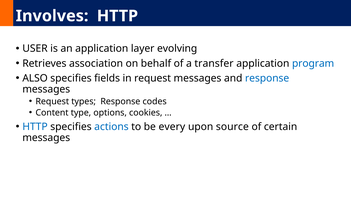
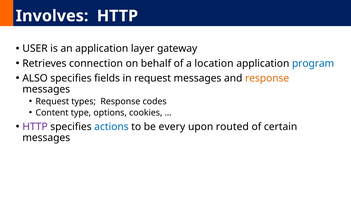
evolving: evolving -> gateway (177, 48)
association: association -> connection (96, 63)
transfer: transfer -> location (214, 63)
response colour: blue -> orange (267, 78)
HTTP colour: blue -> purple (35, 126)
source: source -> routed (232, 126)
